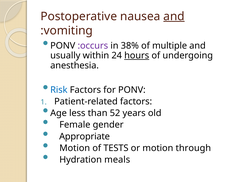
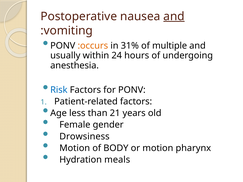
:occurs colour: purple -> orange (93, 46)
38%: 38% -> 31% (130, 46)
hours underline: present -> none (137, 56)
52: 52 -> 21 (115, 113)
Appropriate: Appropriate -> Drowsiness (84, 137)
TESTS: TESTS -> BODY (116, 148)
through: through -> pharynx (193, 148)
